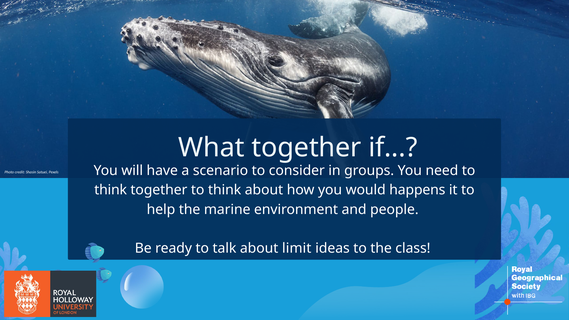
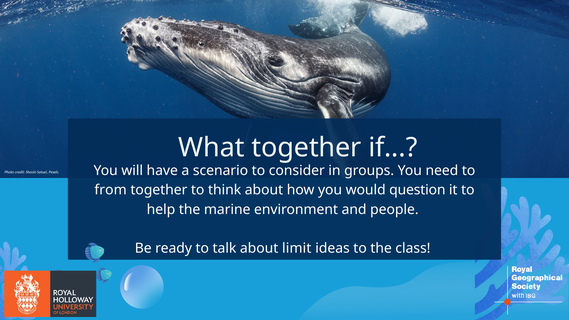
think: think -> from (111, 190)
happens: happens -> question (417, 190)
